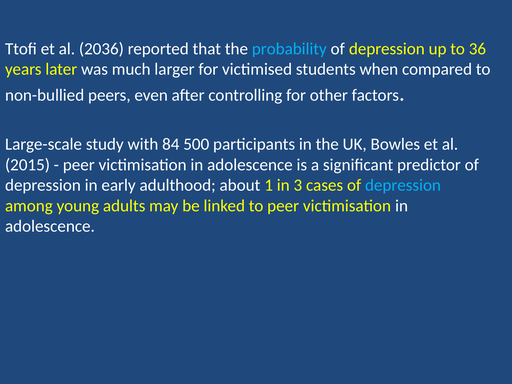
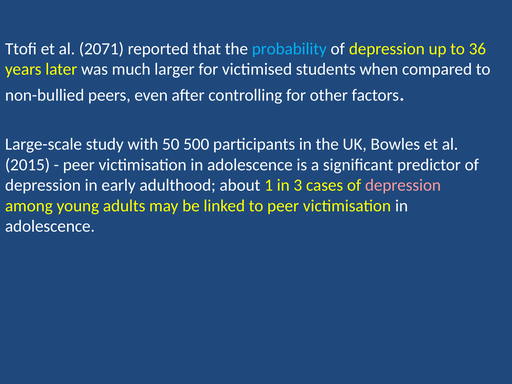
2036: 2036 -> 2071 (101, 49)
84: 84 -> 50 (171, 144)
depression colour: light blue -> pink (403, 185)
